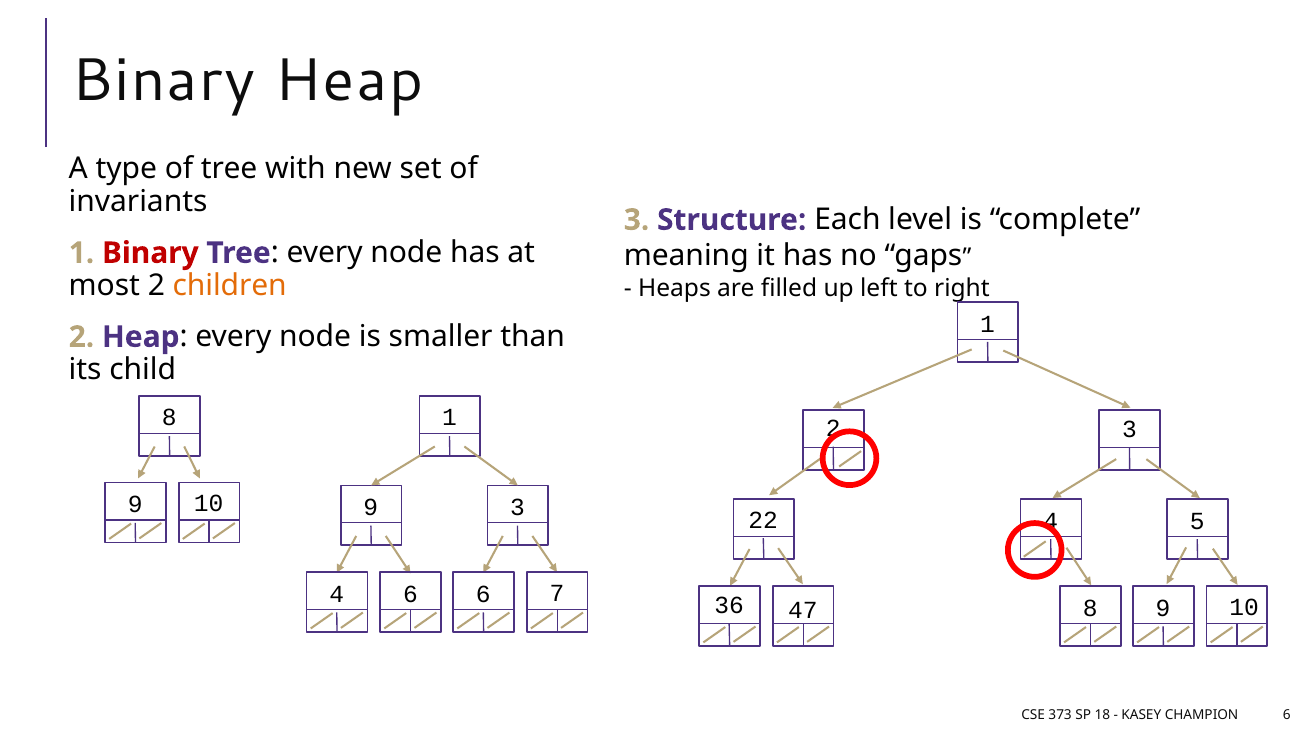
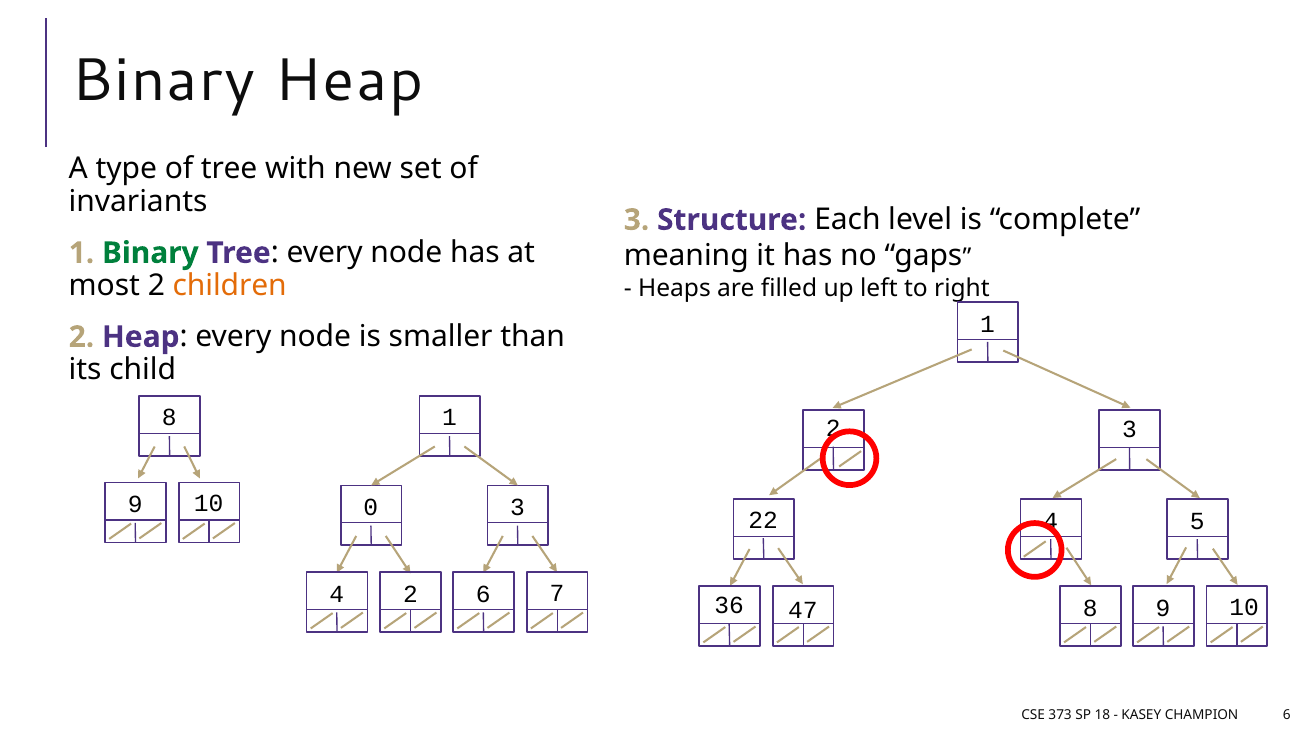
Binary colour: red -> green (150, 253)
10 9: 9 -> 0 (371, 507)
4 6: 6 -> 2 (410, 595)
